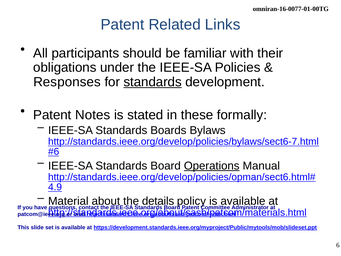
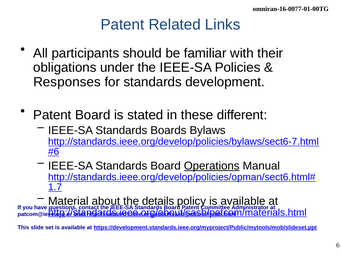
standards underline: present -> none (153, 82)
Patent Notes: Notes -> Board (93, 115)
formally: formally -> different (242, 115)
4.9: 4.9 -> 1.7 (55, 187)
